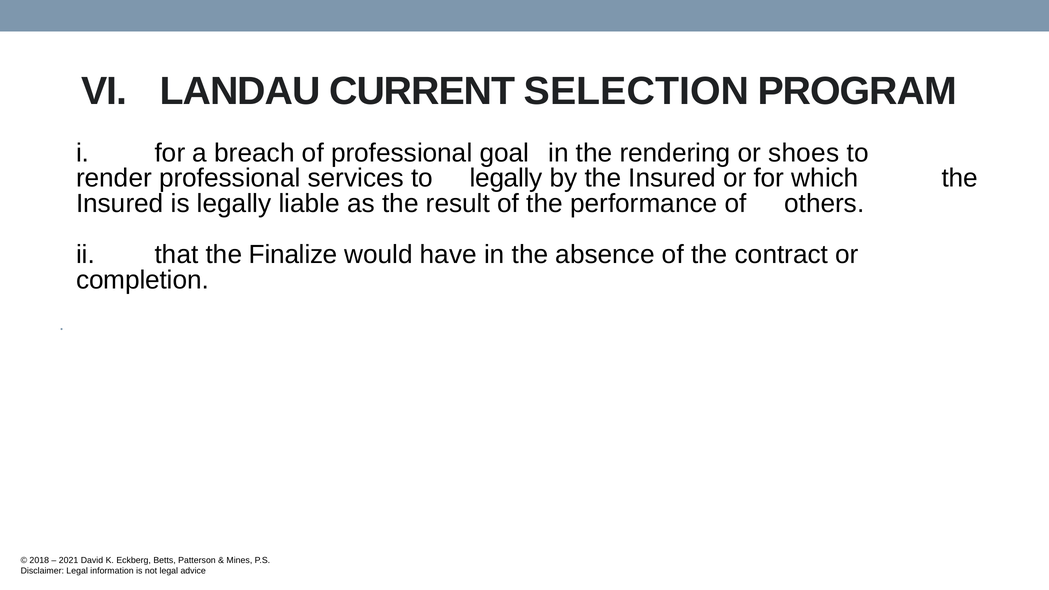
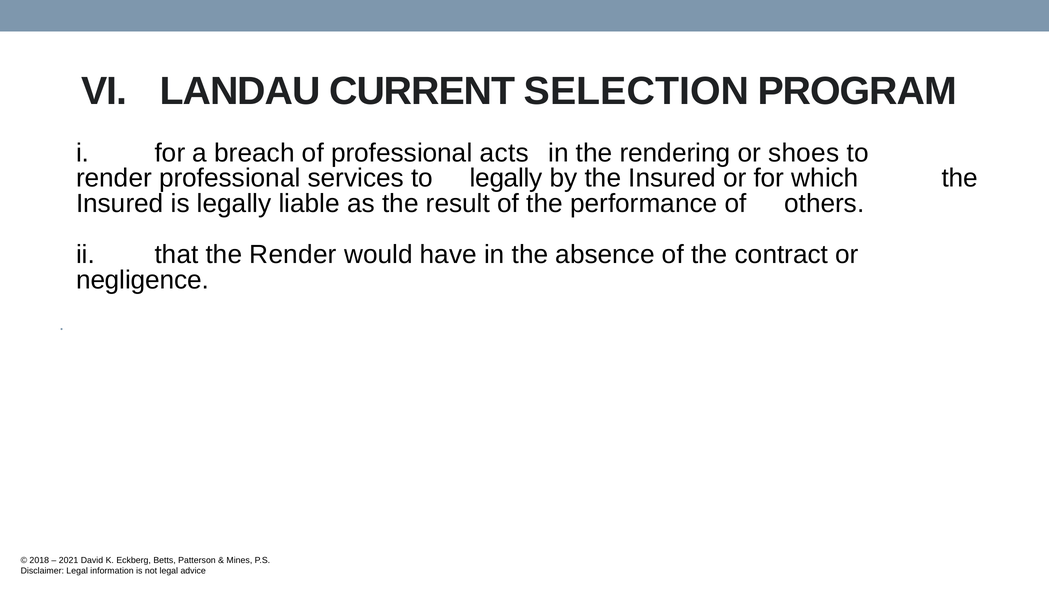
goal: goal -> acts (504, 153)
the Finalize: Finalize -> Render (293, 255)
completion: completion -> negligence (142, 280)
